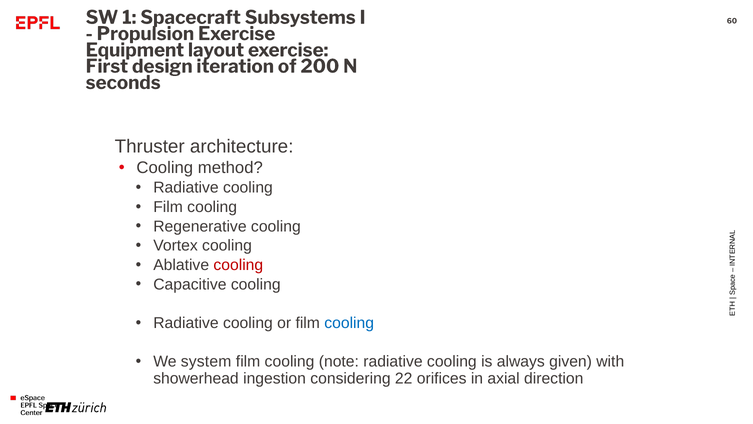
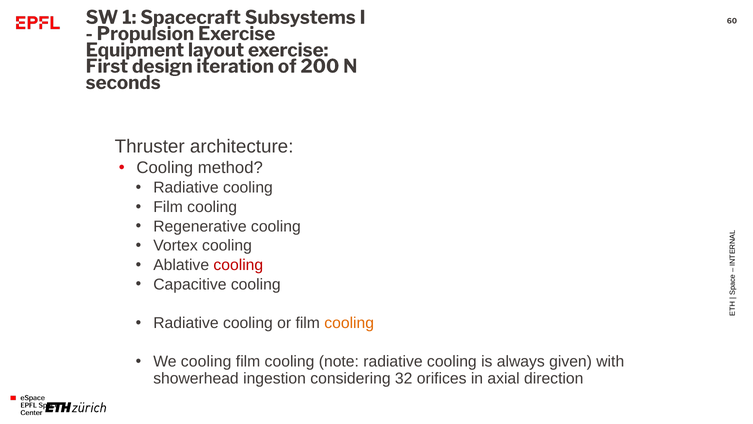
cooling colour: blue -> orange (349, 323)
We system: system -> cooling (206, 361)
22: 22 -> 32 (404, 378)
